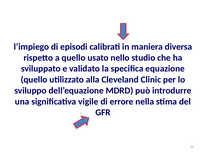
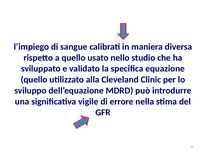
episodi: episodi -> sangue (74, 47)
